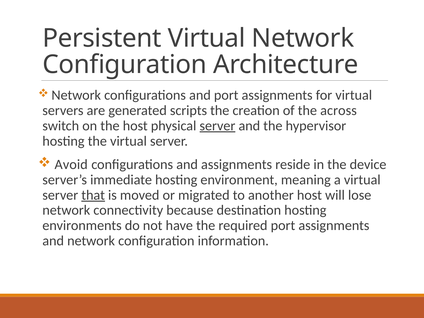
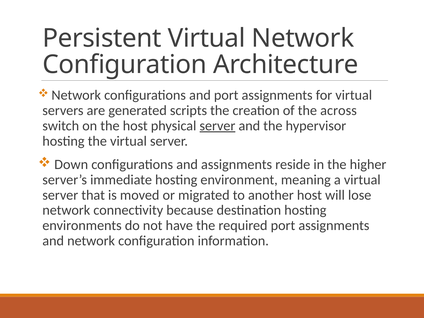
Avoid: Avoid -> Down (71, 165)
device: device -> higher (368, 165)
that underline: present -> none (93, 195)
